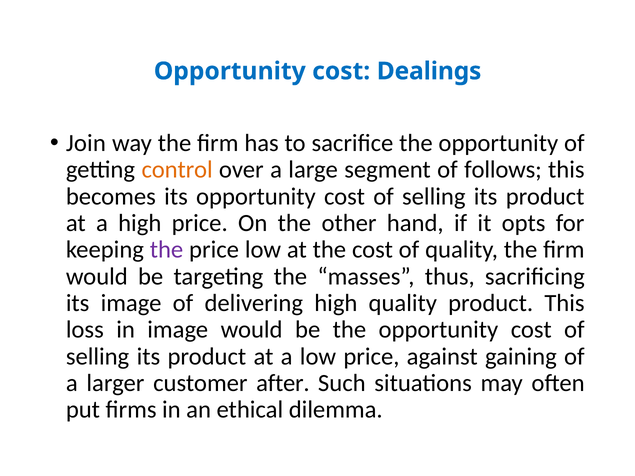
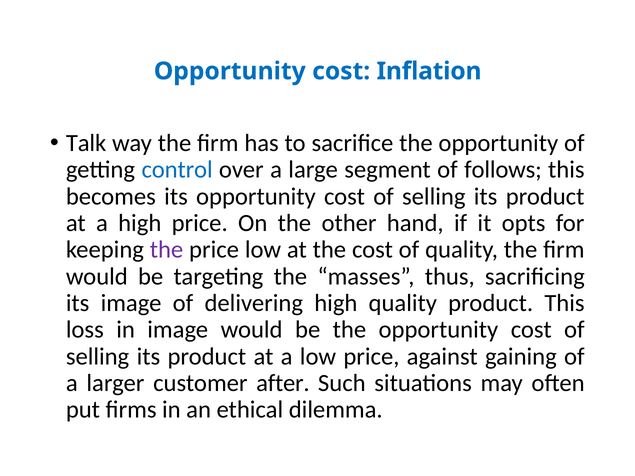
Dealings: Dealings -> Inflation (429, 71)
Join: Join -> Talk (86, 143)
control colour: orange -> blue (177, 170)
